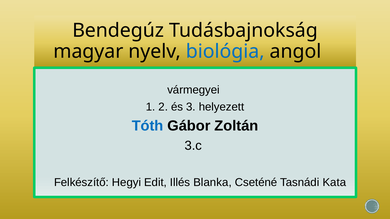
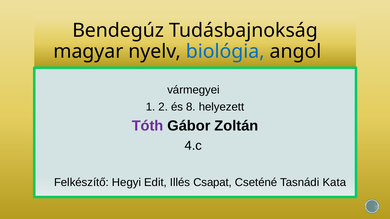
3: 3 -> 8 (191, 107)
Tóth colour: blue -> purple (148, 126)
3.c: 3.c -> 4.c (193, 146)
Blanka: Blanka -> Csapat (213, 183)
